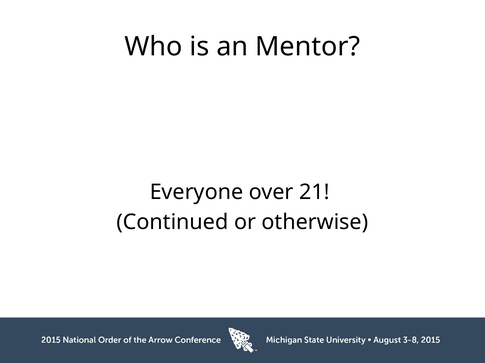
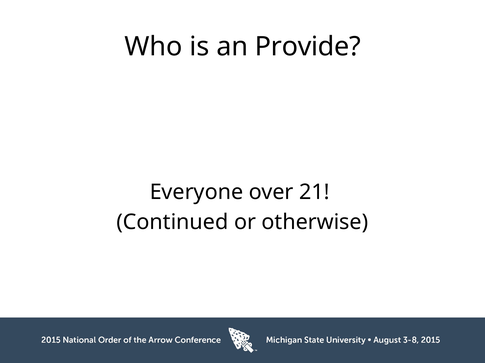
Mentor: Mentor -> Provide (308, 47)
